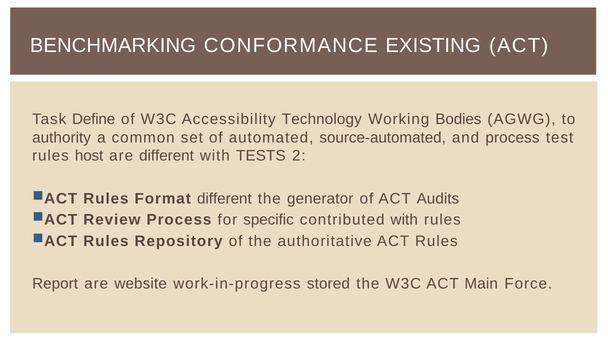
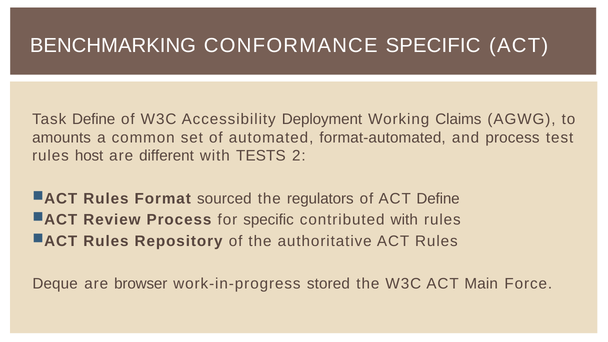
CONFORMANCE EXISTING: EXISTING -> SPECIFIC (433, 45)
Technology: Technology -> Deployment (322, 119)
Bodies: Bodies -> Claims (458, 119)
authority: authority -> amounts (62, 138)
source-automated: source-automated -> format-automated (383, 138)
Format different: different -> sourced (224, 198)
generator: generator -> regulators (320, 198)
ACT Audits: Audits -> Define (438, 198)
Report: Report -> Deque (55, 284)
website: website -> browser (141, 284)
